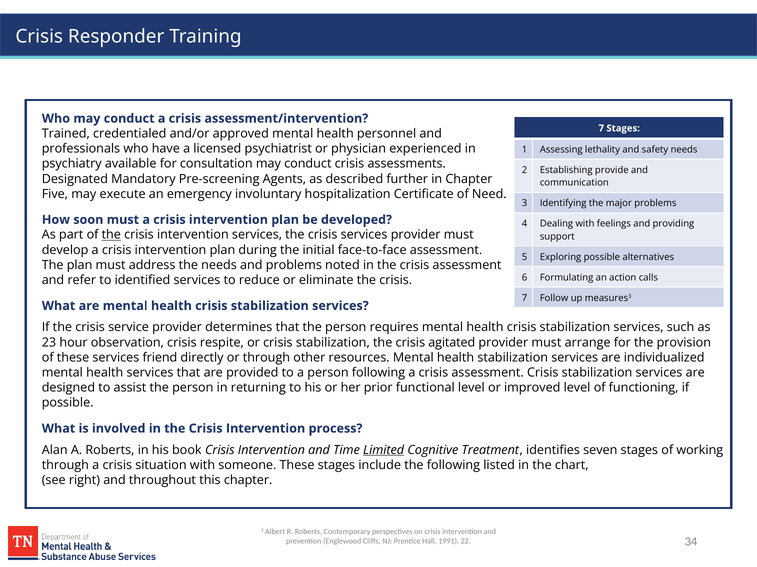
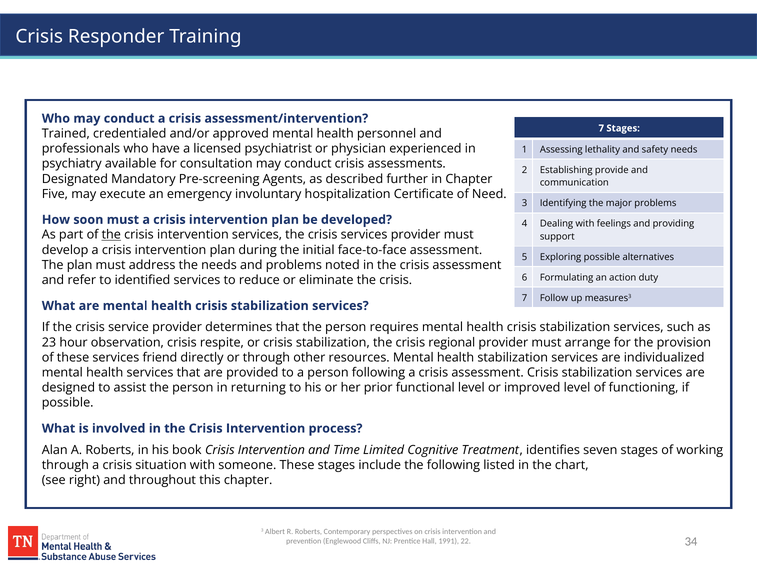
calls: calls -> duty (648, 278)
agitated: agitated -> regional (452, 343)
Limited underline: present -> none (384, 450)
